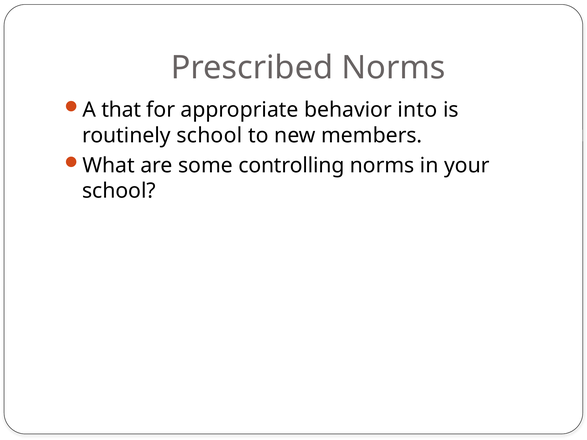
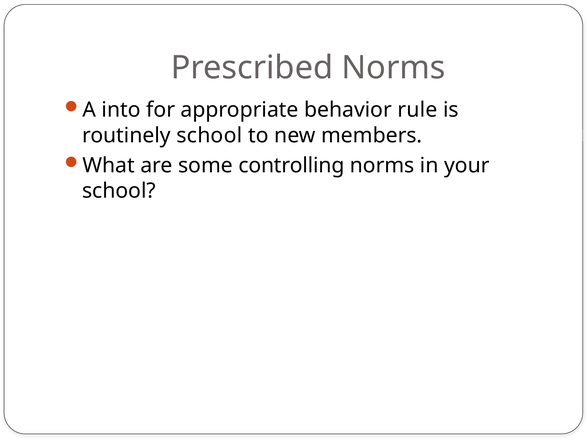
that: that -> into (121, 110)
into: into -> rule (417, 110)
